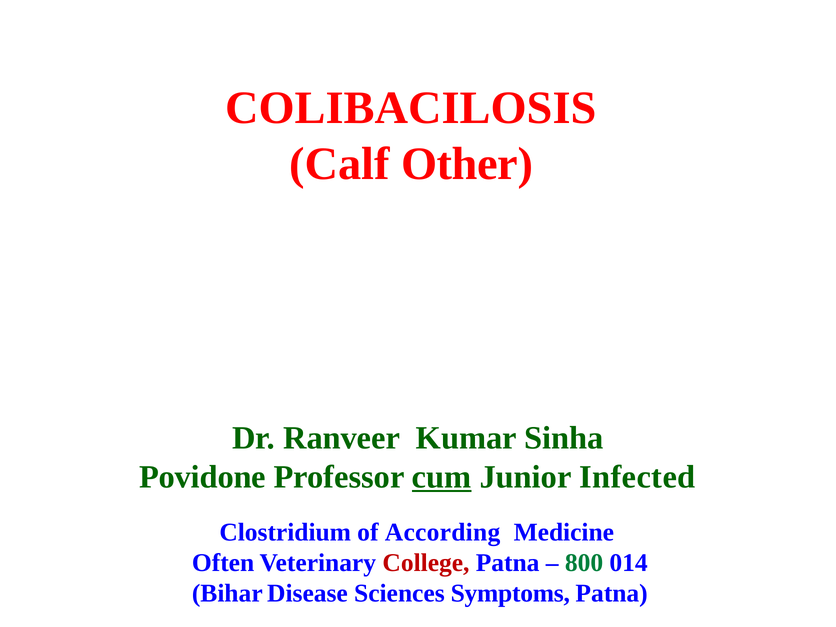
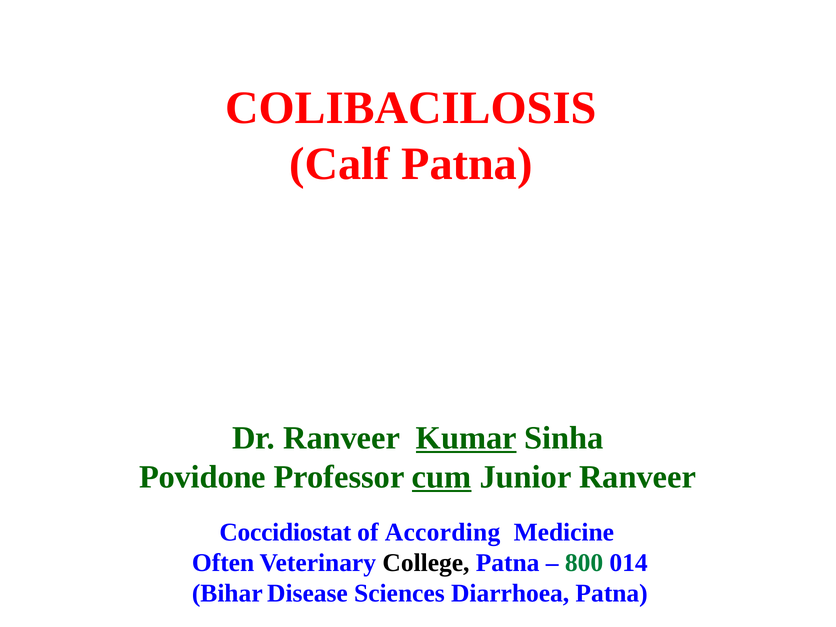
Calf Other: Other -> Patna (467, 164)
Kumar underline: none -> present (466, 438)
Junior Infected: Infected -> Ranveer (638, 477)
Clostridium: Clostridium -> Coccidiostat (285, 532)
College colour: red -> black (426, 563)
Symptoms: Symptoms -> Diarrhoea (510, 594)
